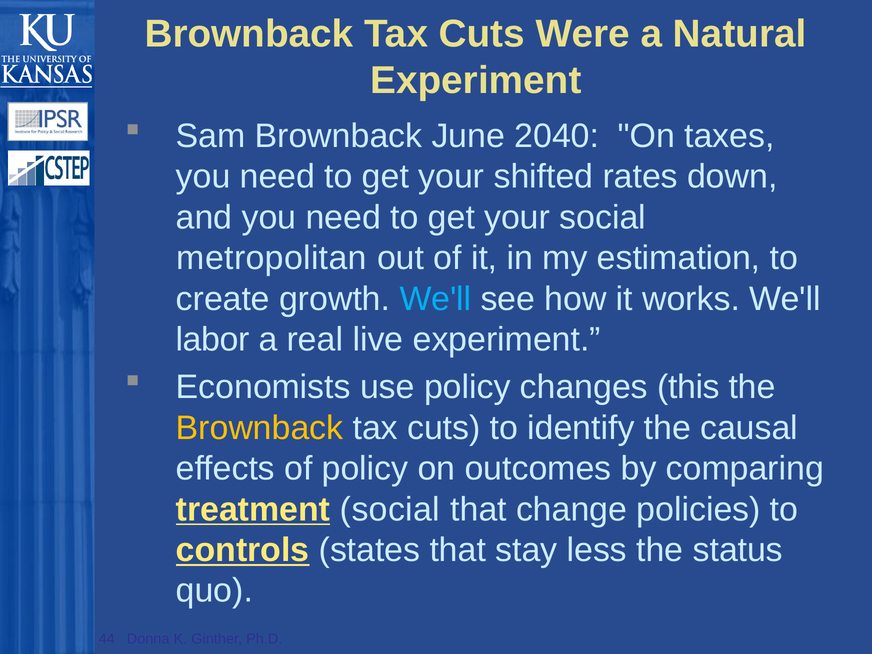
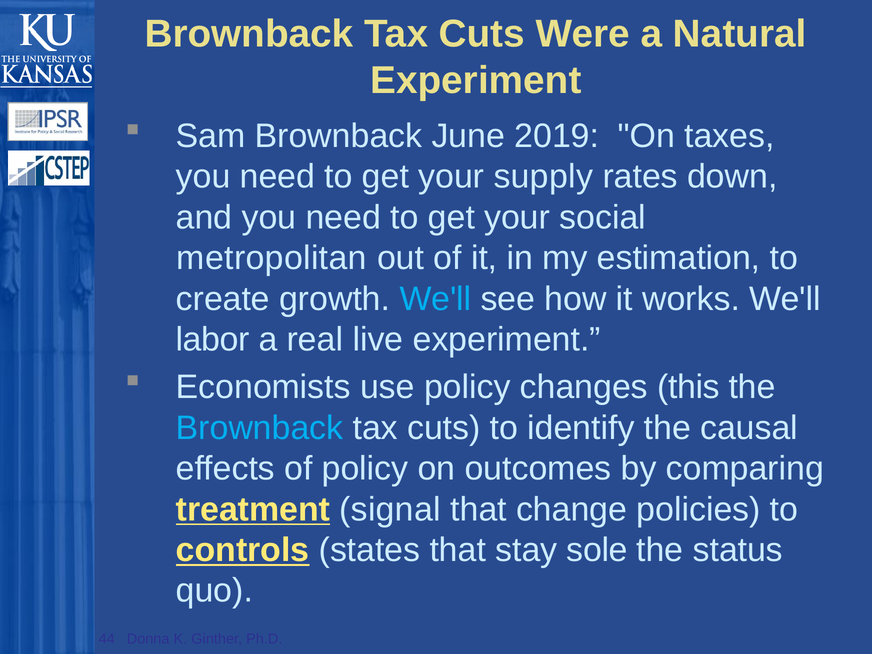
June 2040: 2040 -> 2019 (557, 136)
shifted: shifted -> supply (543, 177)
Brownback colour: yellow -> light blue (260, 428)
treatment social: social -> signal (390, 509)
less: less -> sole (597, 550)
